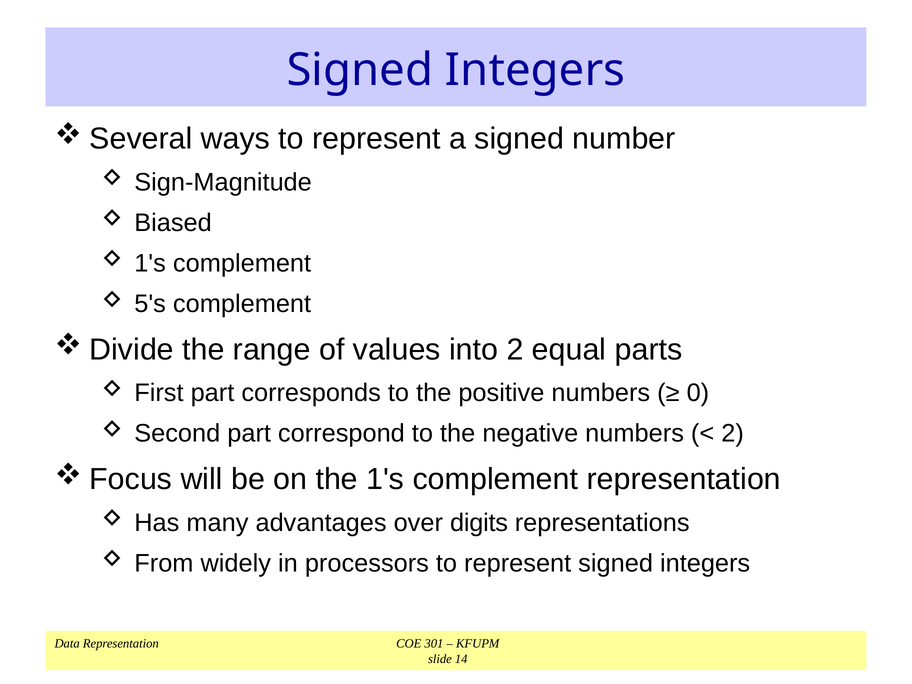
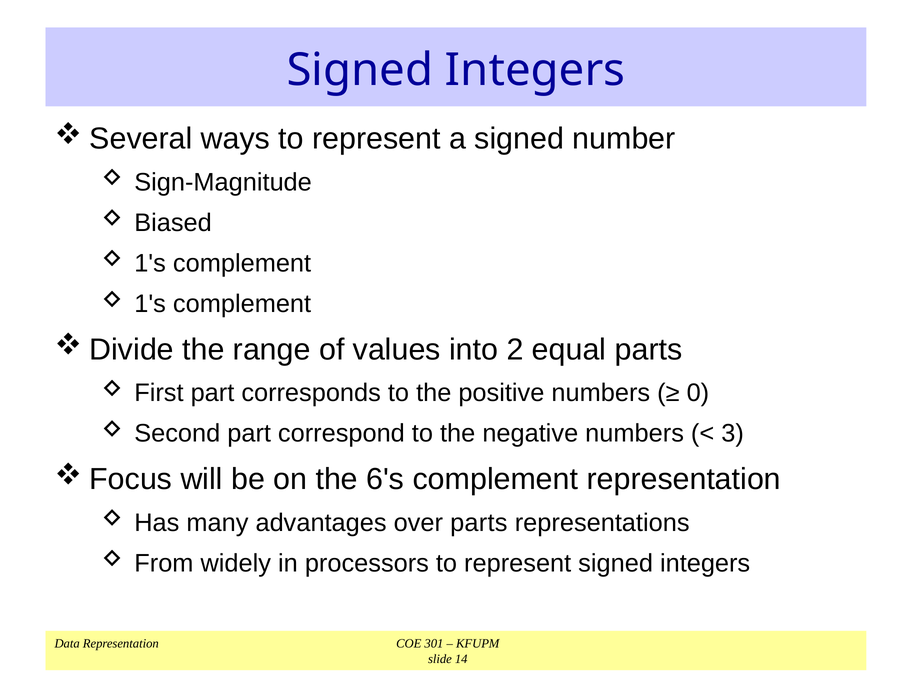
5's: 5's -> 1's (150, 304)
2: 2 -> 3 (733, 433)
the 1's: 1's -> 6's (385, 479)
over digits: digits -> parts (479, 523)
